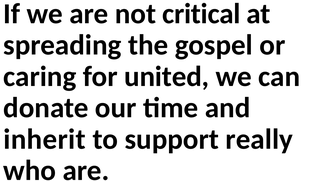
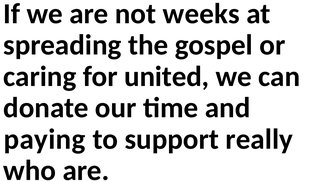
critical: critical -> weeks (201, 14)
inherit: inherit -> paying (45, 139)
